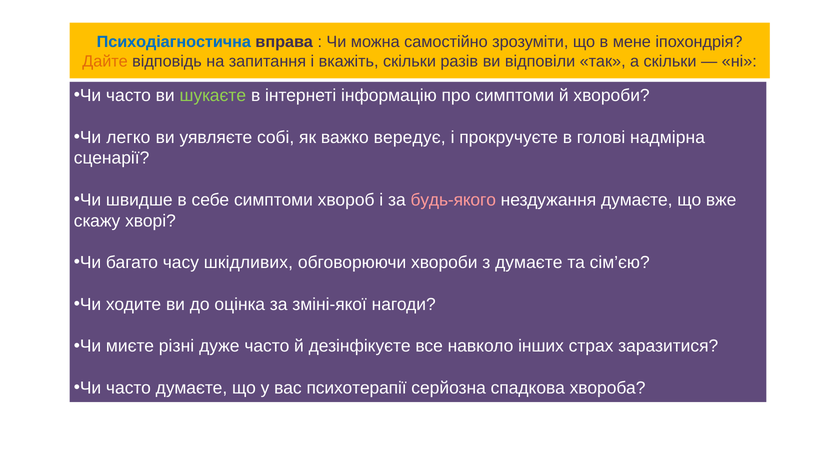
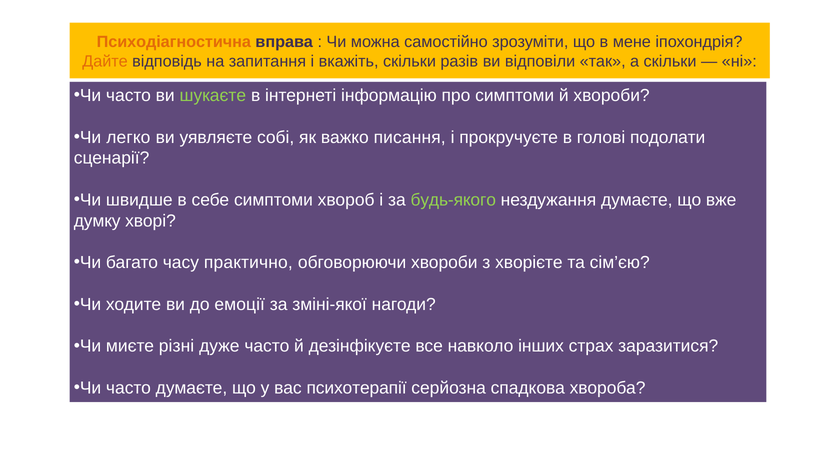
Психодіагностична colour: blue -> orange (174, 42)
вередує: вередує -> писання (410, 137)
надмірна: надмірна -> подолати (668, 137)
будь-якого colour: pink -> light green (453, 200)
скажу: скажу -> думку (97, 221)
шкідливих: шкідливих -> практично (248, 263)
з думаєте: думаєте -> хворієте (529, 263)
оцінка: оцінка -> емоції (240, 305)
